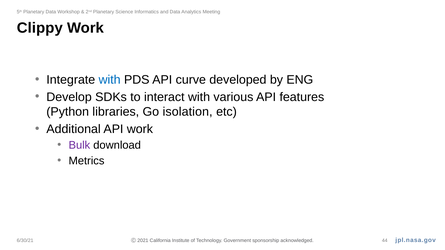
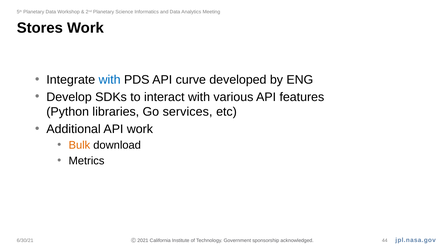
Clippy: Clippy -> Stores (40, 28)
isolation: isolation -> services (188, 112)
Bulk colour: purple -> orange (79, 145)
